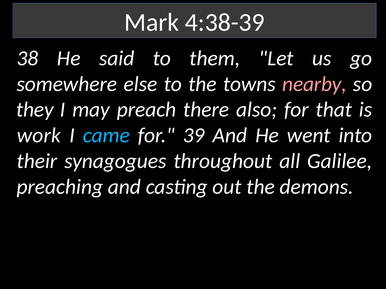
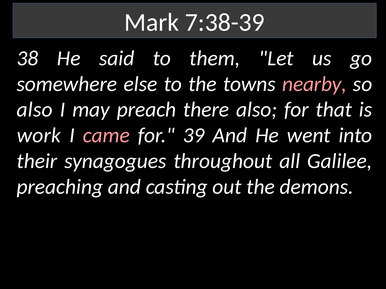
4:38-39: 4:38-39 -> 7:38-39 (225, 22)
they: they -> also (35, 110)
came colour: light blue -> pink (106, 136)
